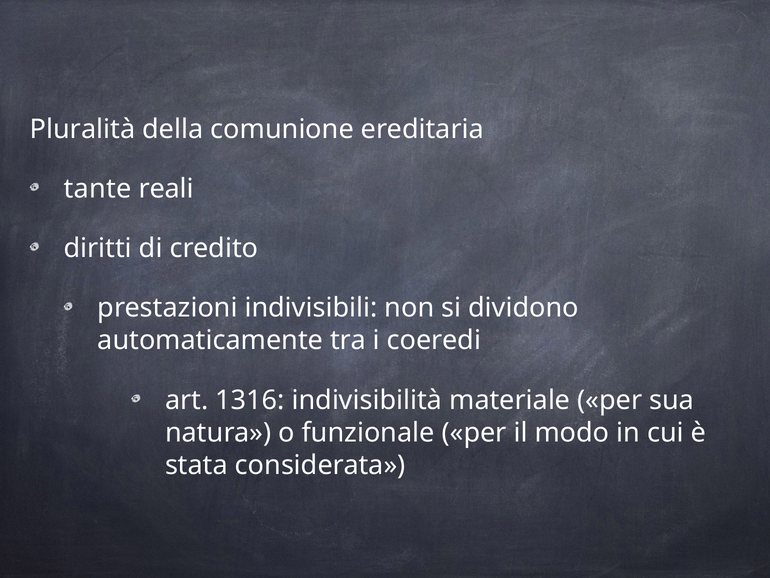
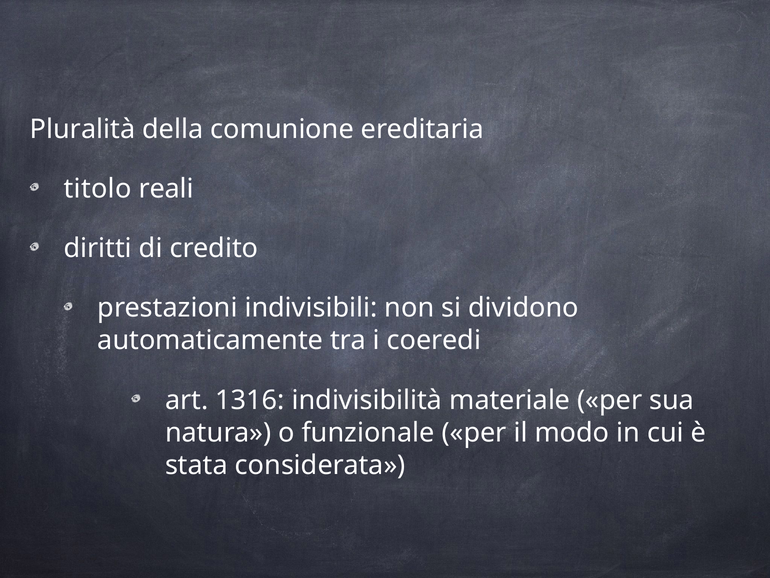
tante: tante -> titolo (98, 189)
